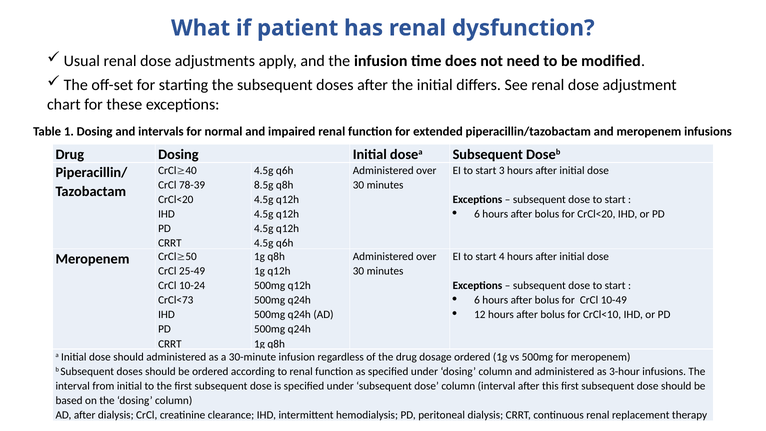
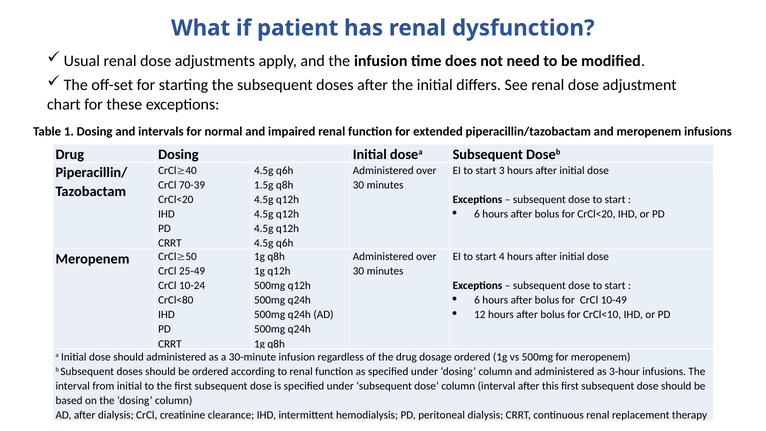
78-39: 78-39 -> 70-39 (192, 185)
8.5g: 8.5g -> 1.5g (264, 185)
CrCl<73: CrCl<73 -> CrCl<80 (176, 300)
